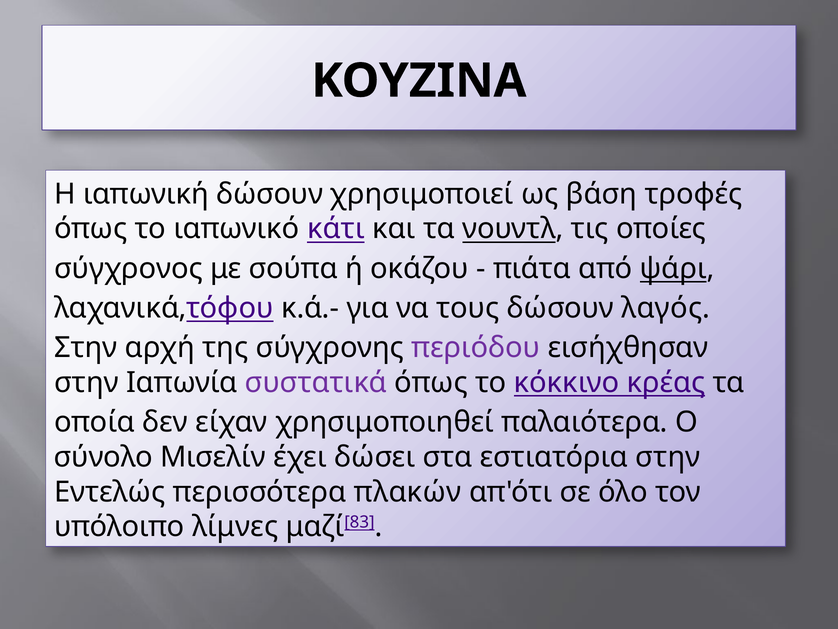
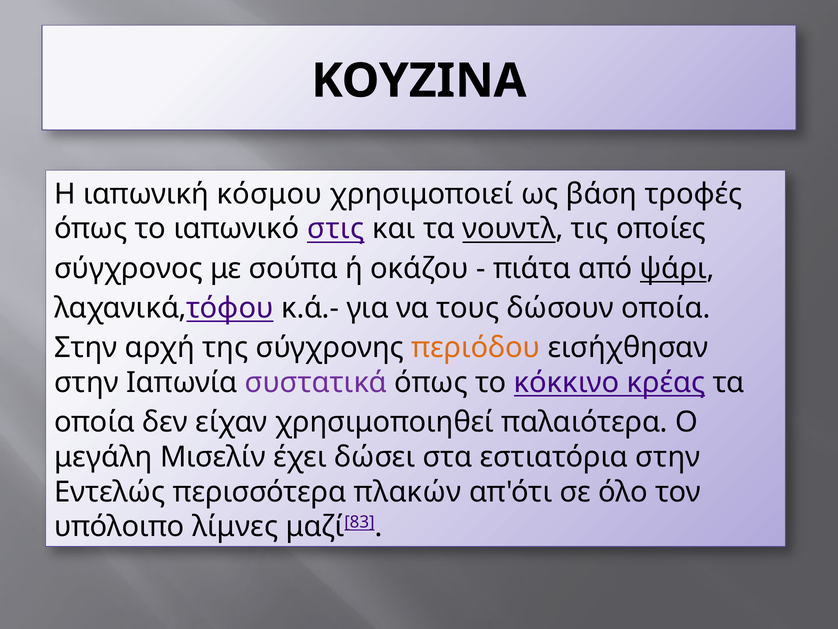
ιαπωνική δώσουν: δώσουν -> κόσμου (269, 194)
κάτι: κάτι -> στις (336, 229)
δώσουν λαγός: λαγός -> οποία (666, 308)
περιόδου colour: purple -> orange (476, 347)
σύνολο: σύνολο -> μεγάλη (103, 457)
